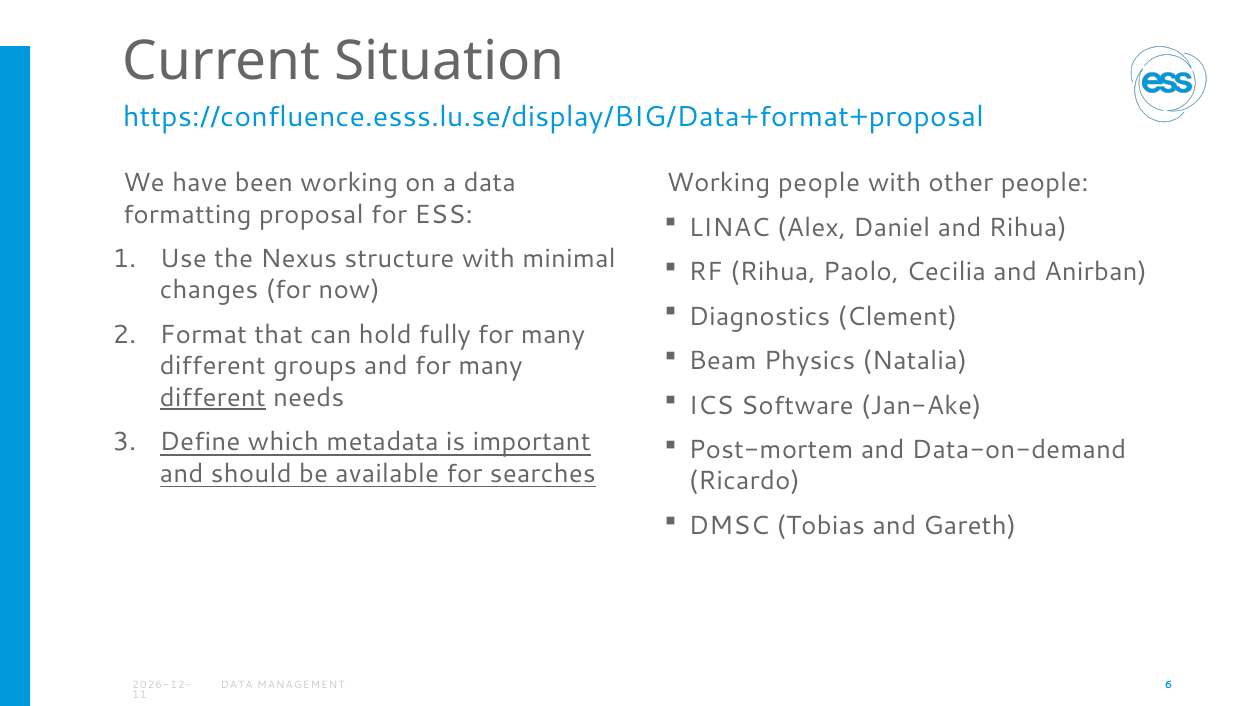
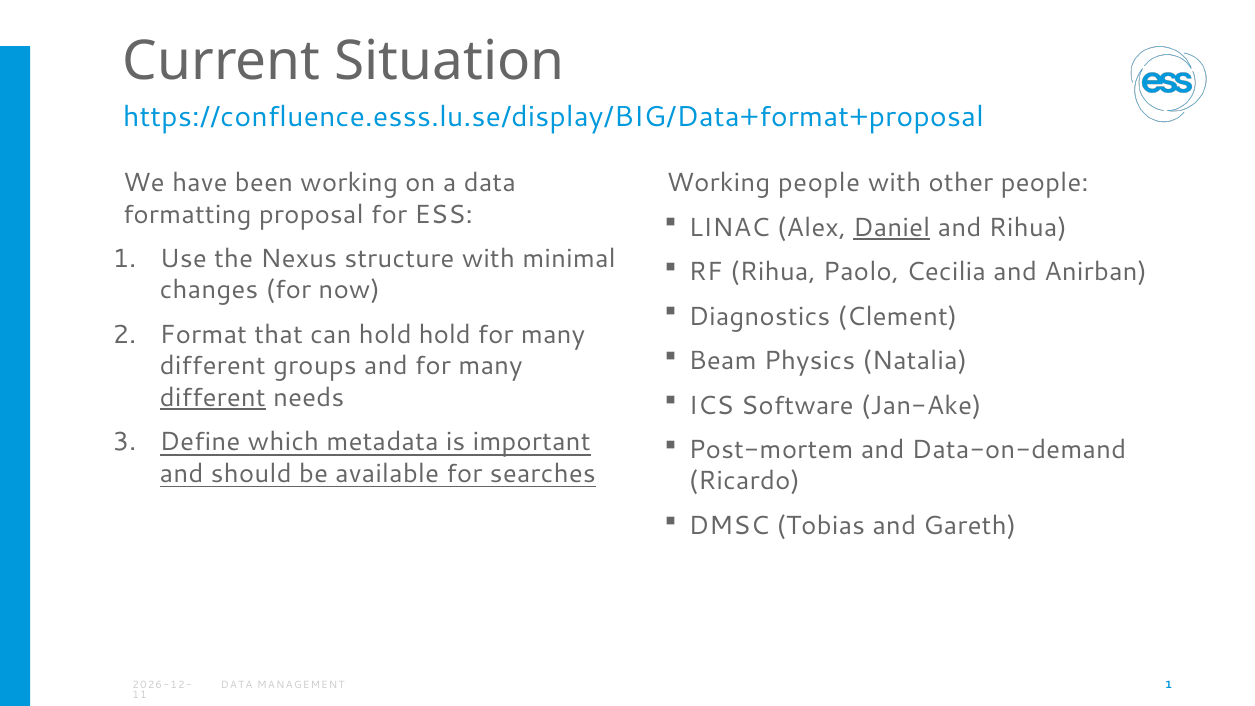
Daniel underline: none -> present (892, 228)
hold fully: fully -> hold (445, 335)
MANAGEMENT 6: 6 -> 1 (1168, 685)
